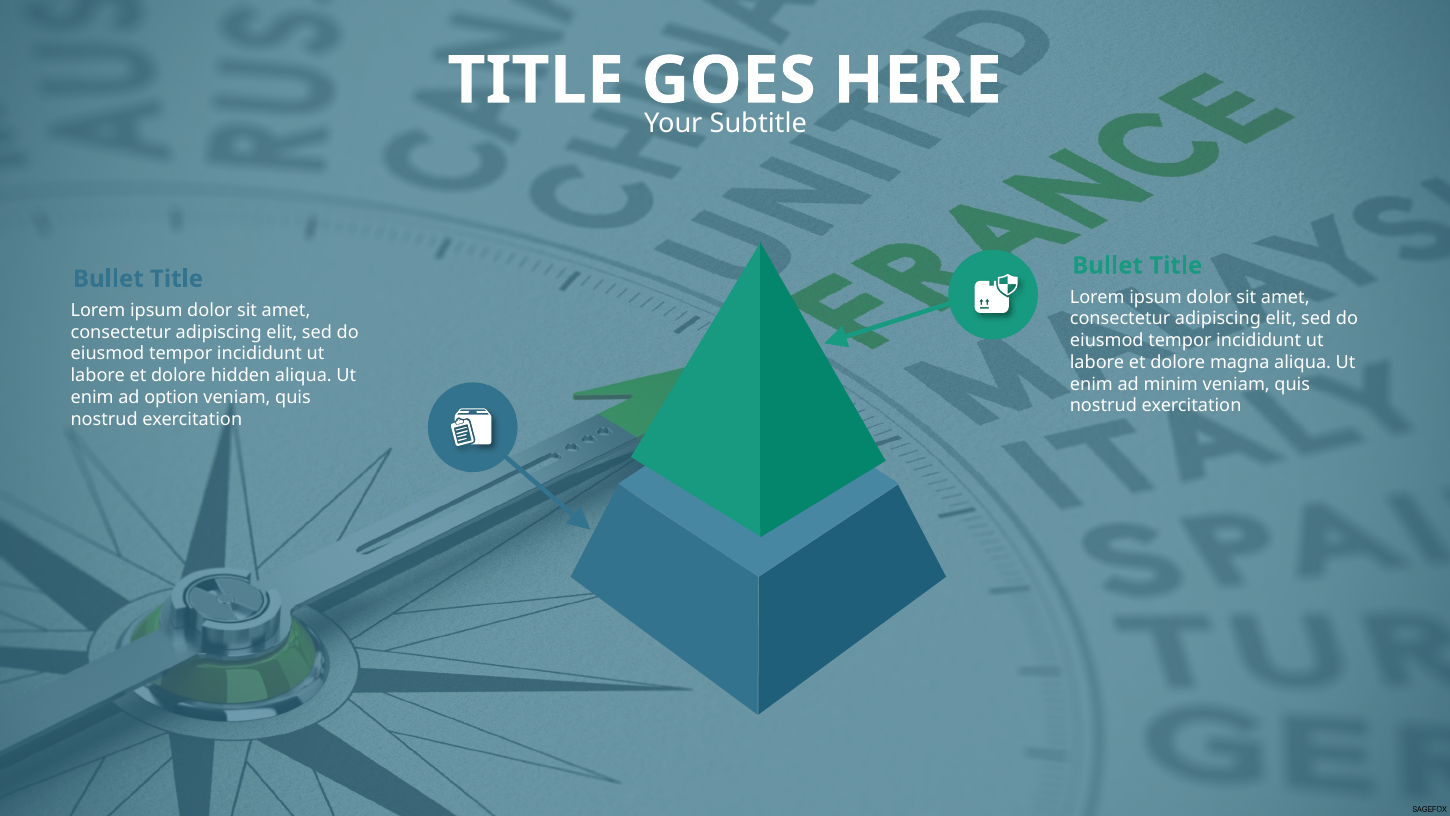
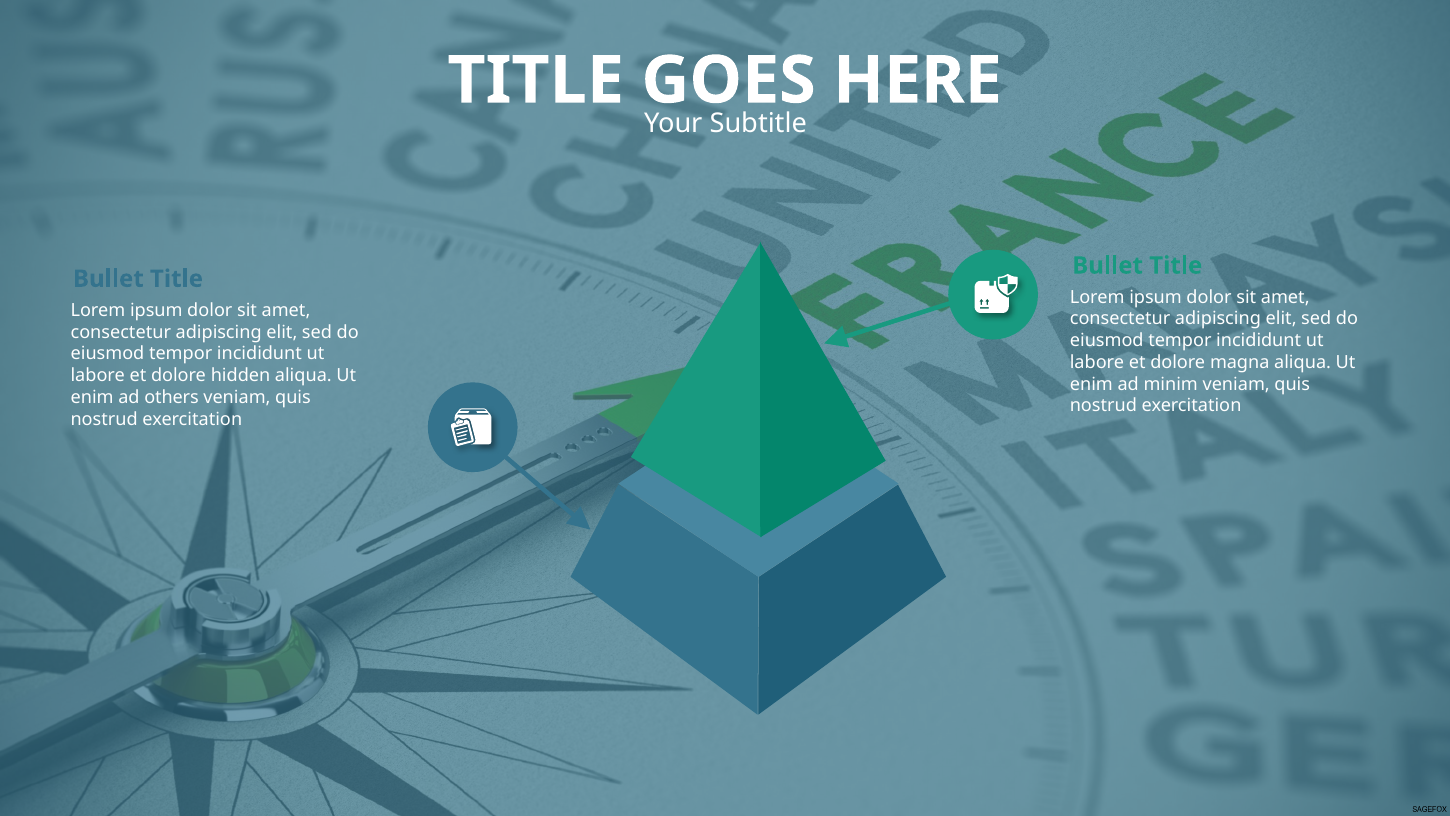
option: option -> others (172, 397)
